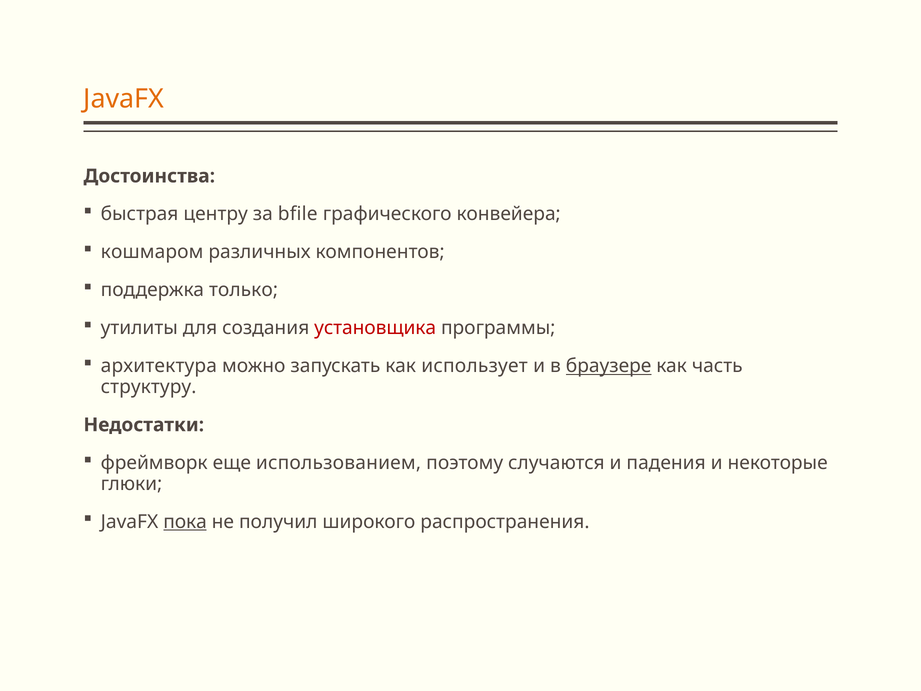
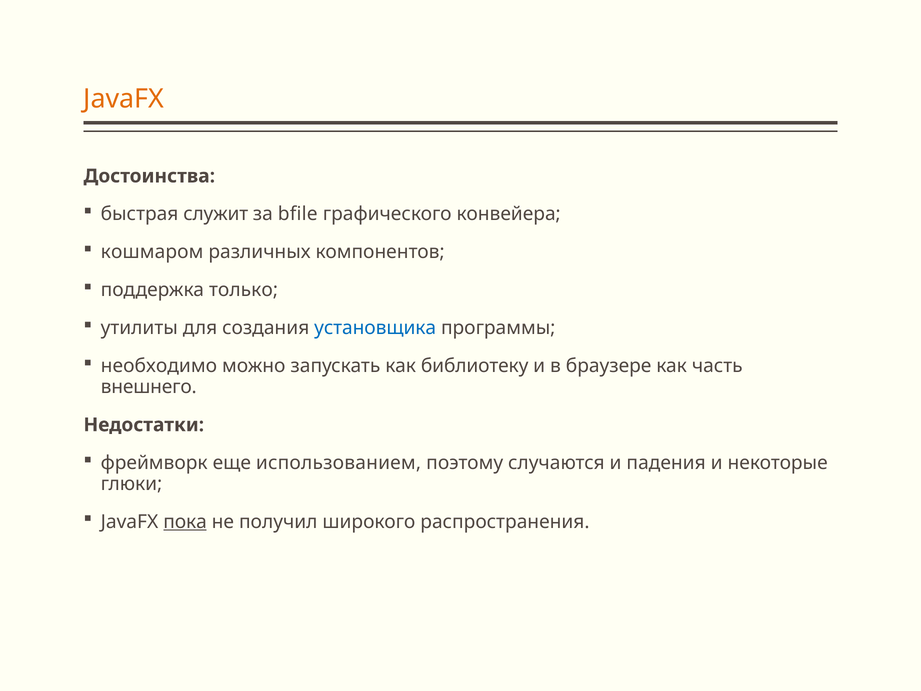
центру: центру -> служит (216, 214)
установщика colour: red -> blue (375, 328)
архитектура: архитектура -> необходимо (159, 366)
использует: использует -> библиотеку (475, 366)
браузере underline: present -> none (609, 366)
структуру: структуру -> внешнего (149, 387)
